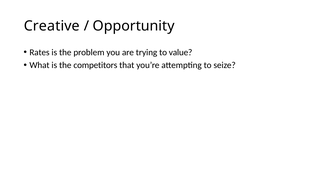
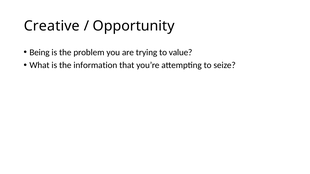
Rates: Rates -> Being (40, 52)
competitors: competitors -> information (95, 65)
